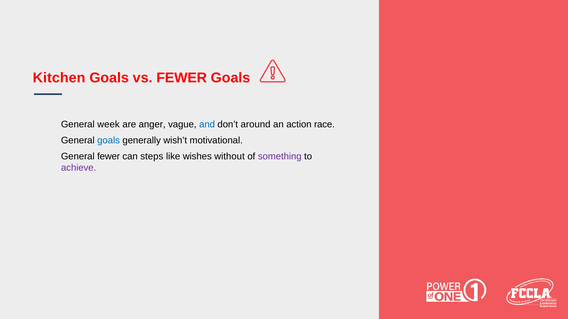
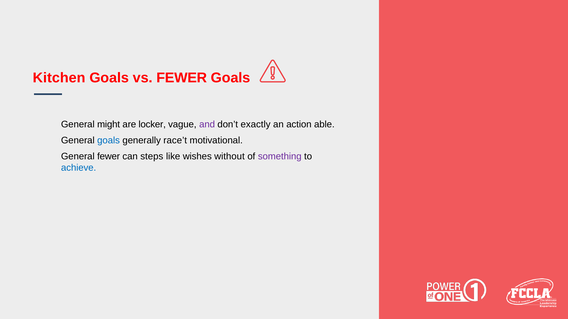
week: week -> might (109, 124)
anger: anger -> locker (152, 124)
and colour: blue -> purple (207, 124)
around: around -> exactly (256, 124)
race: race -> able (324, 124)
wish’t: wish’t -> race’t (175, 141)
achieve colour: purple -> blue (79, 168)
